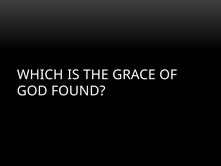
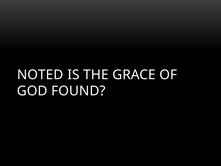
WHICH: WHICH -> NOTED (40, 75)
